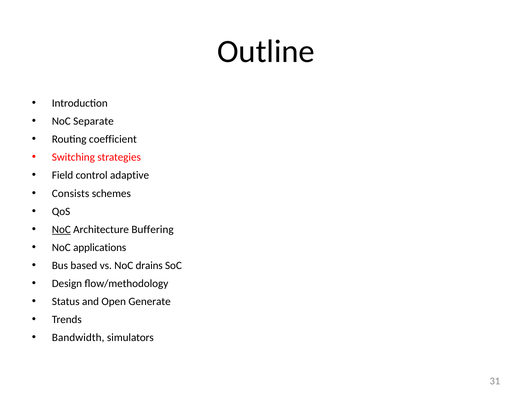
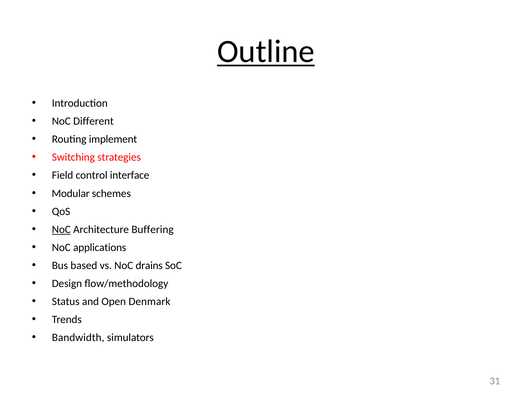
Outline underline: none -> present (266, 51)
Separate: Separate -> Different (93, 121)
coefficient: coefficient -> implement (113, 139)
adaptive: adaptive -> interface (130, 175)
Consists: Consists -> Modular (71, 193)
Generate: Generate -> Denmark (150, 302)
